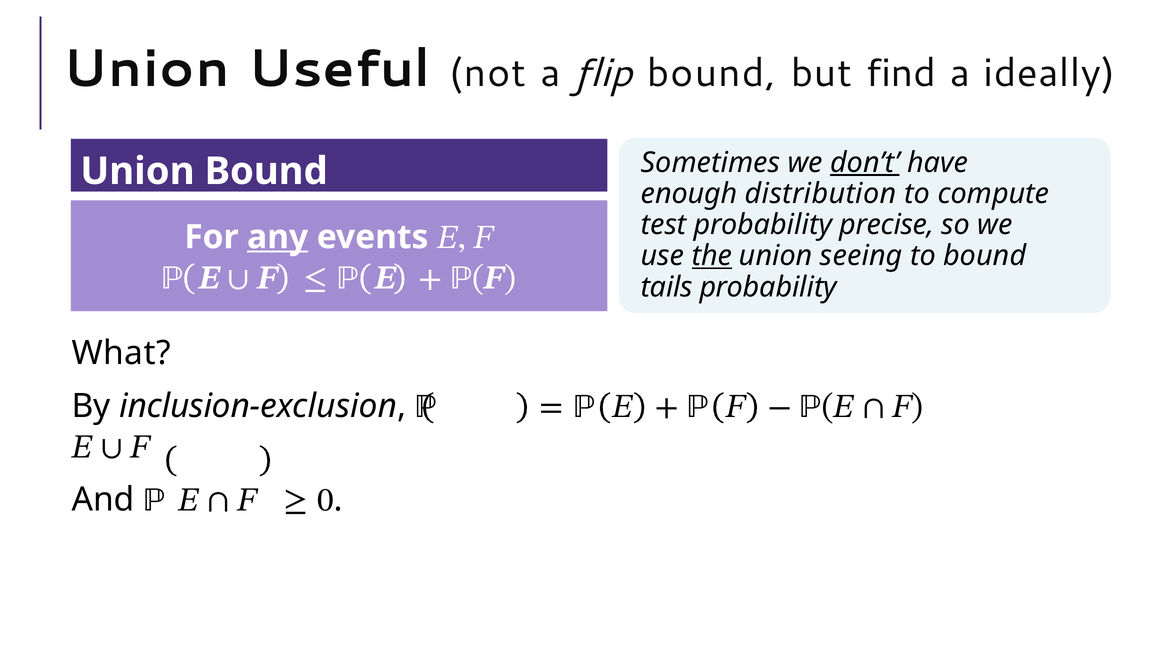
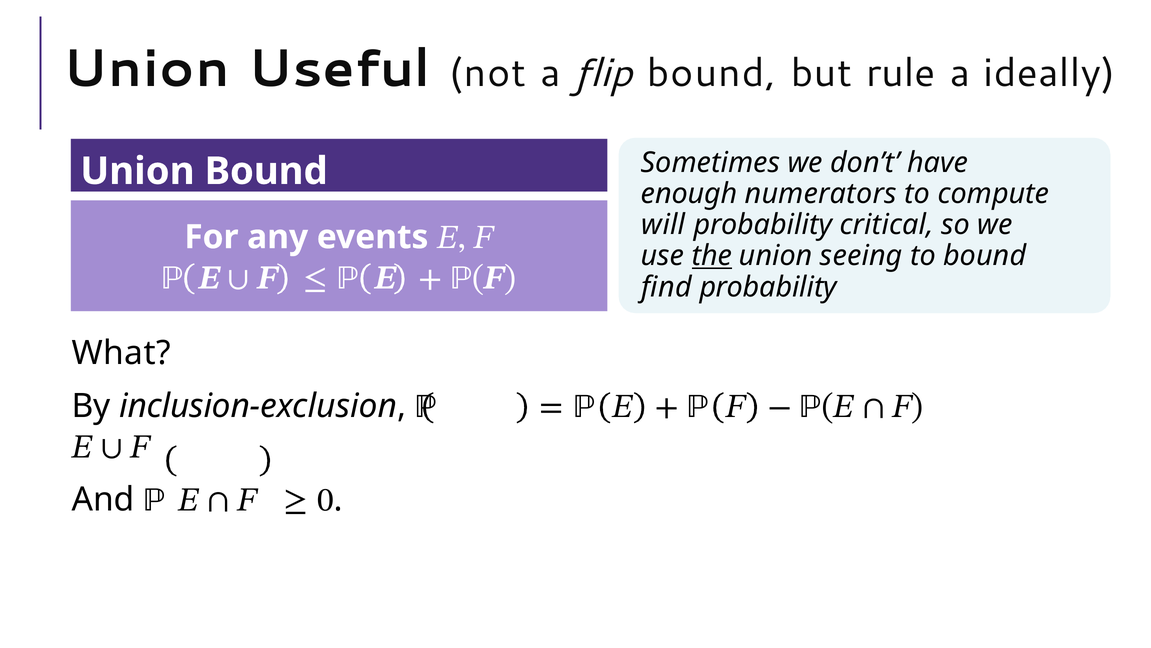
find: find -> rule (901, 73)
don’t underline: present -> none (865, 163)
distribution: distribution -> numerators (821, 194)
test: test -> will (663, 225)
precise: precise -> critical (887, 225)
any underline: present -> none (278, 237)
tails: tails -> find (666, 287)
